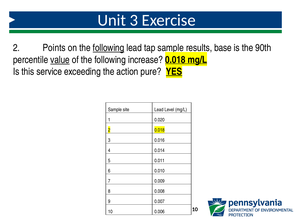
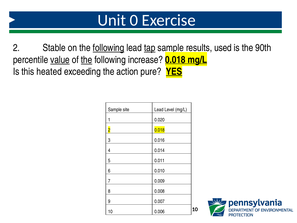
Unit 3: 3 -> 0 (134, 20)
Points: Points -> Stable (54, 48)
tap underline: none -> present (150, 48)
base: base -> used (223, 48)
the underline: none -> present (87, 60)
service: service -> heated (49, 72)
